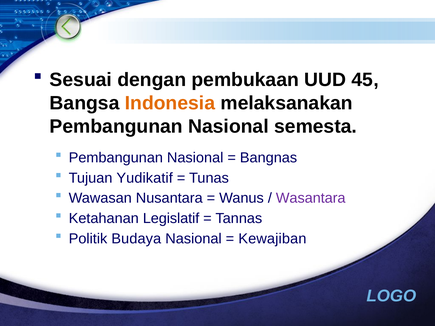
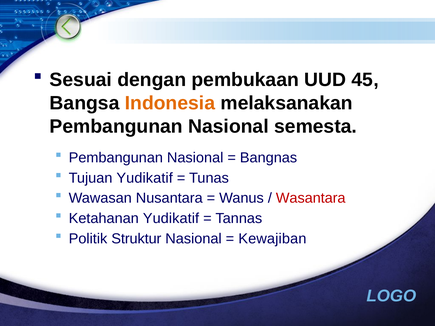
Wasantara colour: purple -> red (311, 198)
Ketahanan Legislatif: Legislatif -> Yudikatif (171, 219)
Budaya: Budaya -> Struktur (136, 239)
